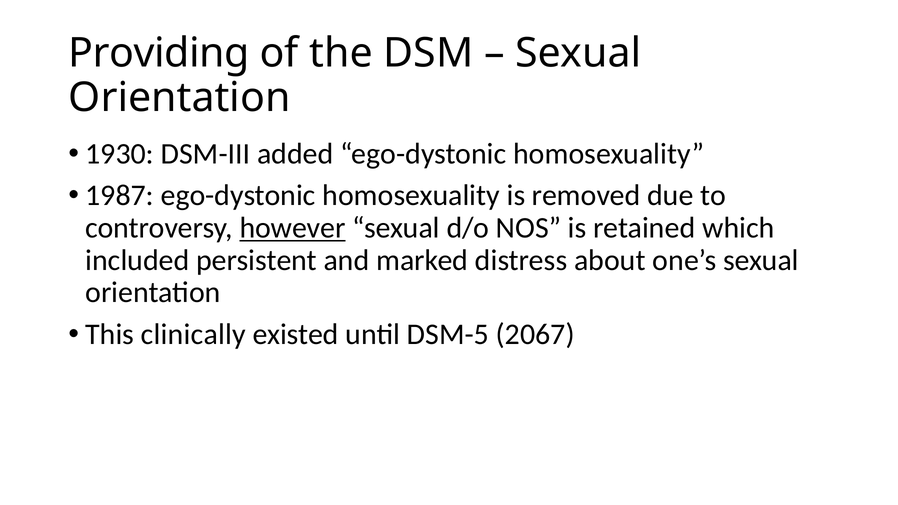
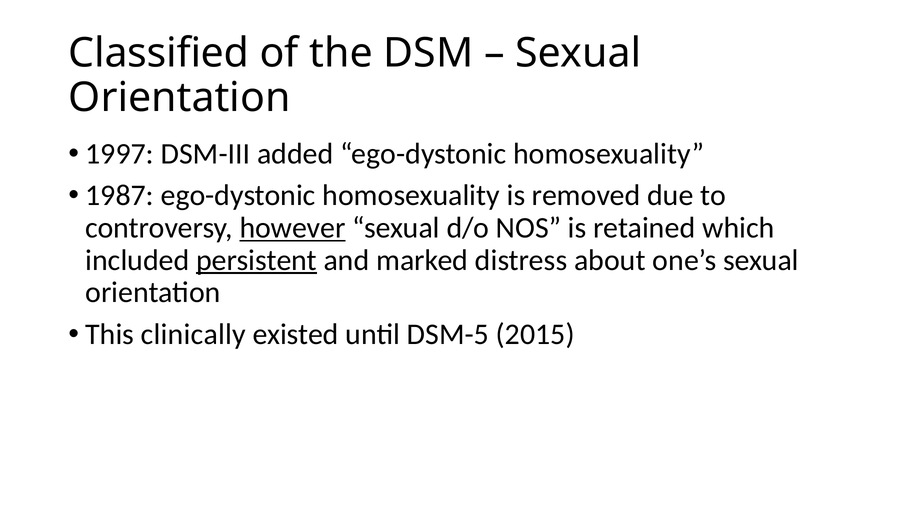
Providing: Providing -> Classified (159, 53)
1930: 1930 -> 1997 (120, 154)
persistent underline: none -> present (257, 260)
2067: 2067 -> 2015 (535, 334)
